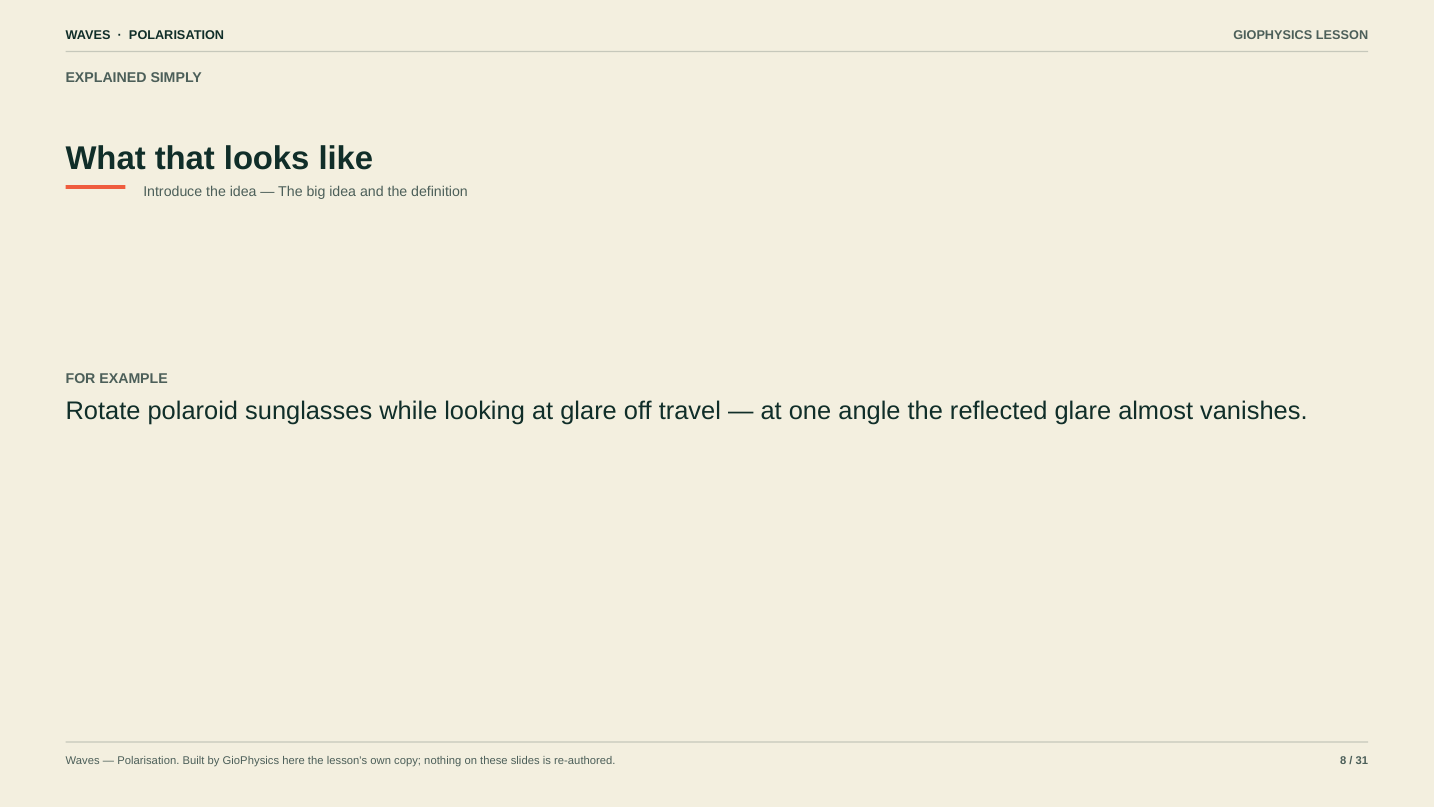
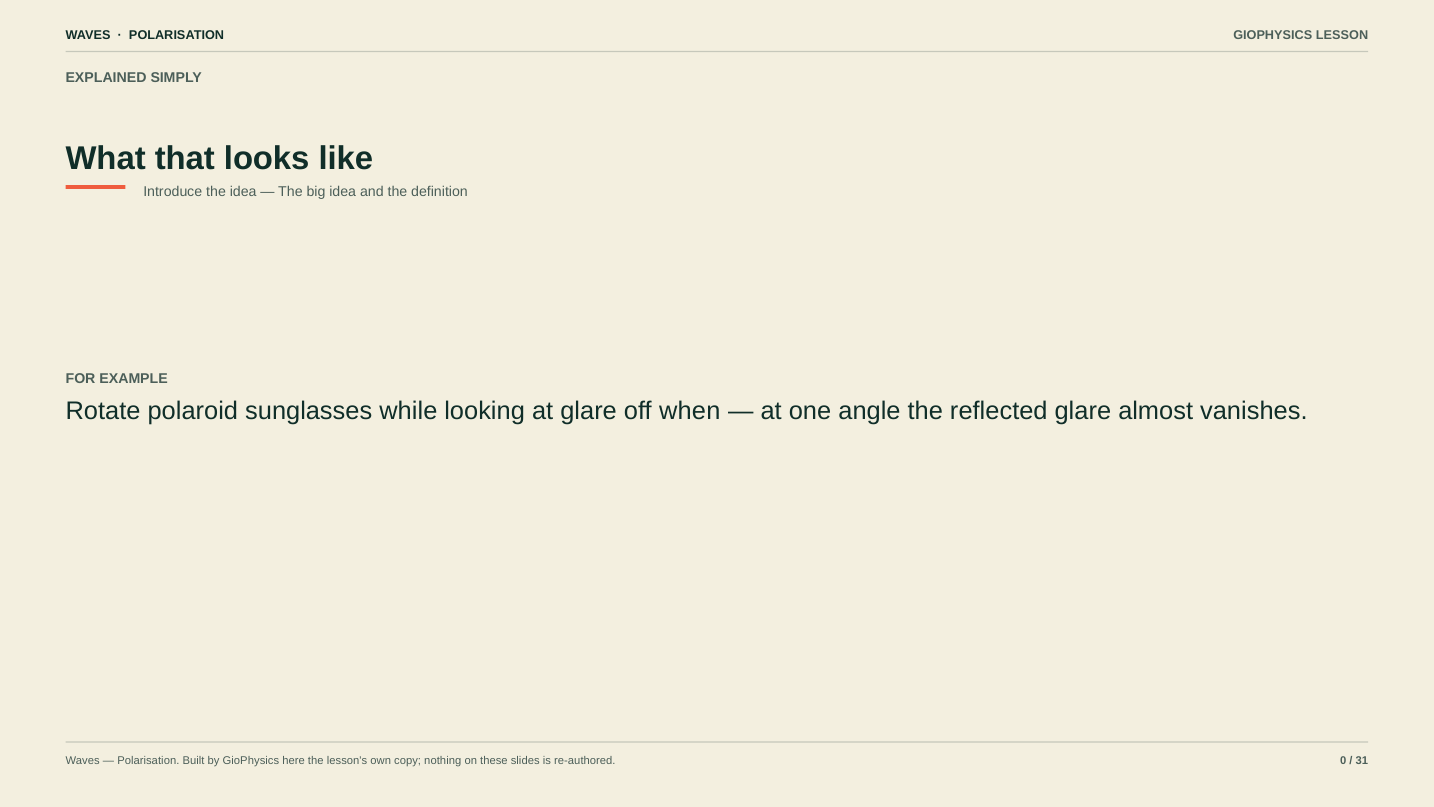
travel: travel -> when (690, 411)
8: 8 -> 0 (1343, 760)
